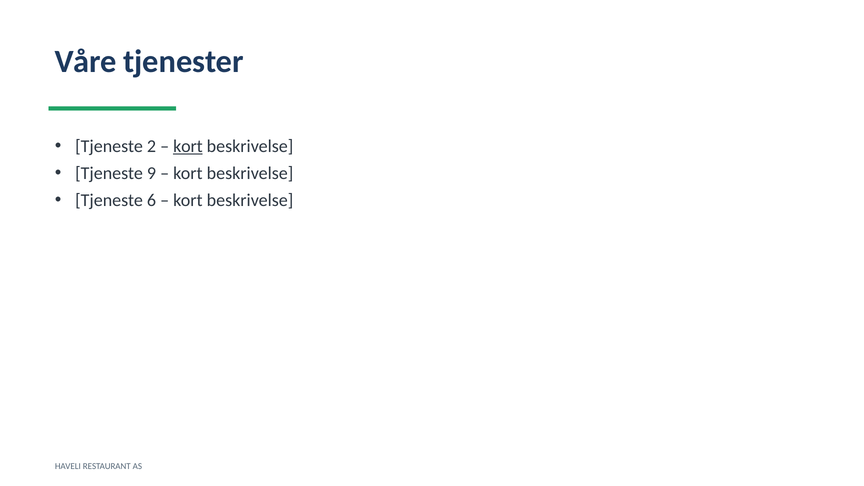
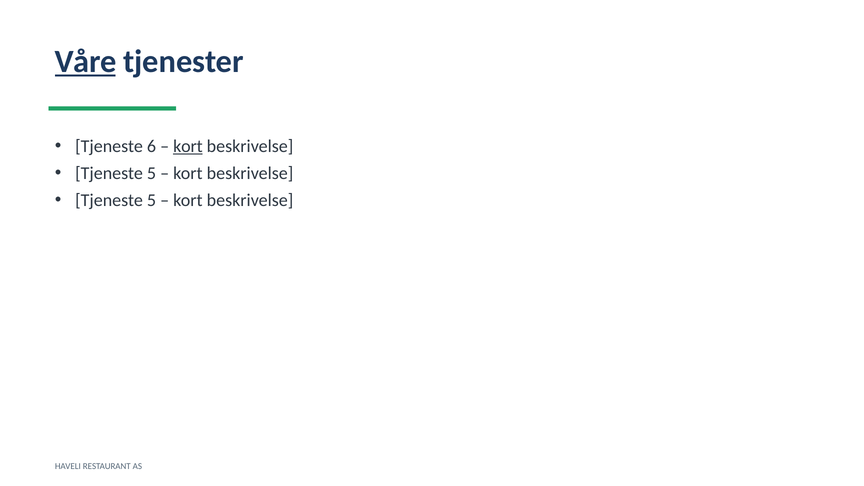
Våre underline: none -> present (86, 62)
2: 2 -> 6 (151, 146)
9: 9 -> 5 (151, 173)
6: 6 -> 5 (151, 200)
